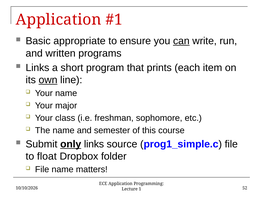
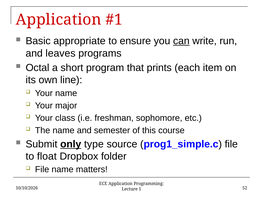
written: written -> leaves (60, 53)
Links: Links -> Octal (37, 68)
own underline: present -> none (48, 80)
only links: links -> type (94, 144)
